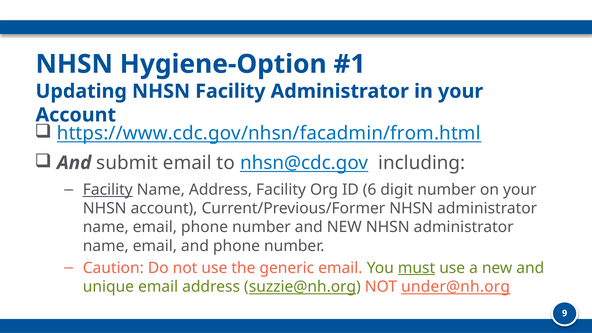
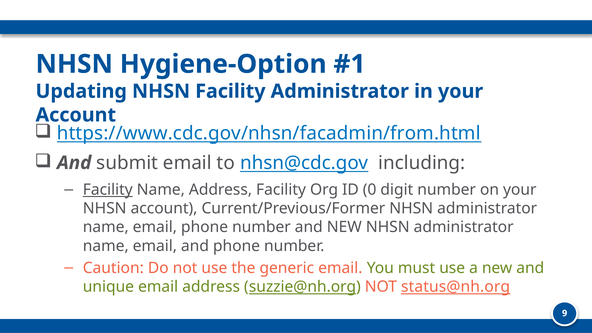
6: 6 -> 0 (370, 190)
must underline: present -> none (417, 268)
under@nh.org: under@nh.org -> status@nh.org (456, 287)
